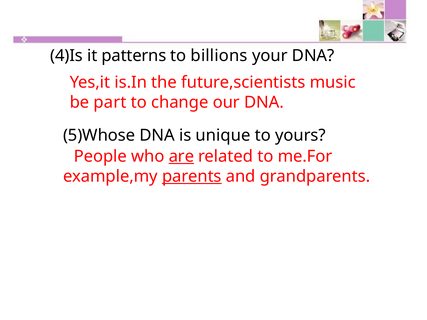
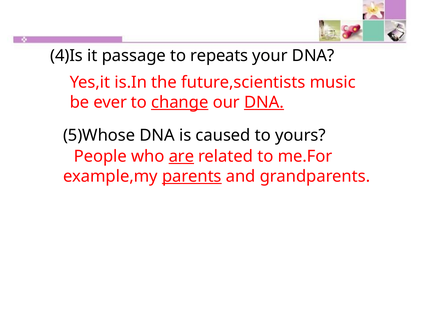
patterns: patterns -> passage (134, 56)
billions: billions -> repeats (219, 56)
part: part -> ever (110, 102)
change underline: none -> present (180, 102)
DNA underline: none -> present (264, 102)
unique: unique -> caused (223, 135)
